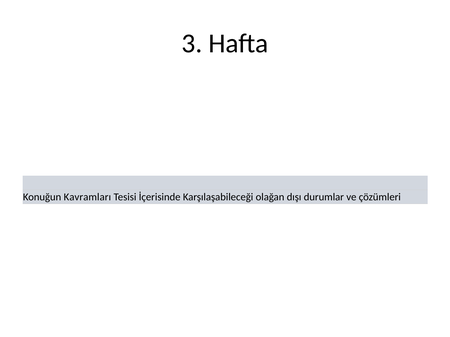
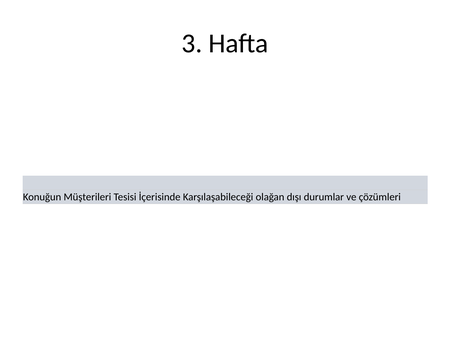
Kavramları: Kavramları -> Müşterileri (87, 197)
